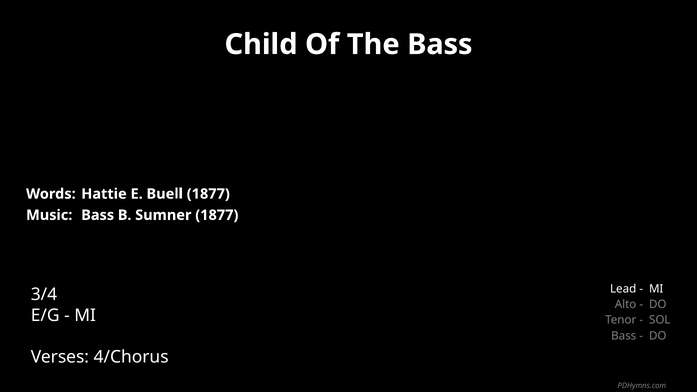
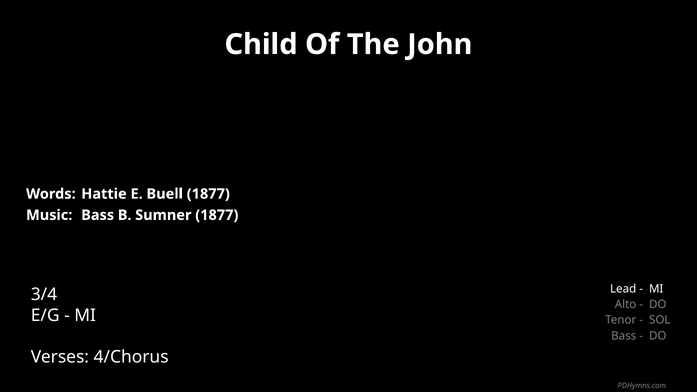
The Bass: Bass -> John (440, 44)
